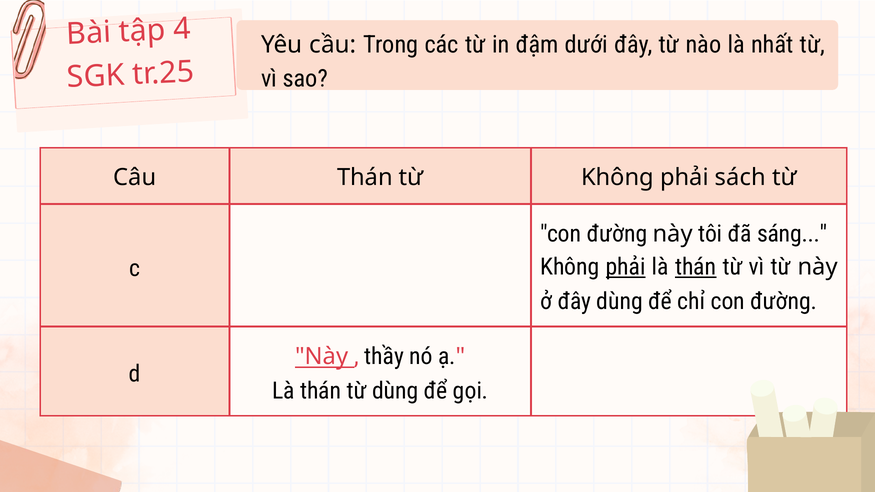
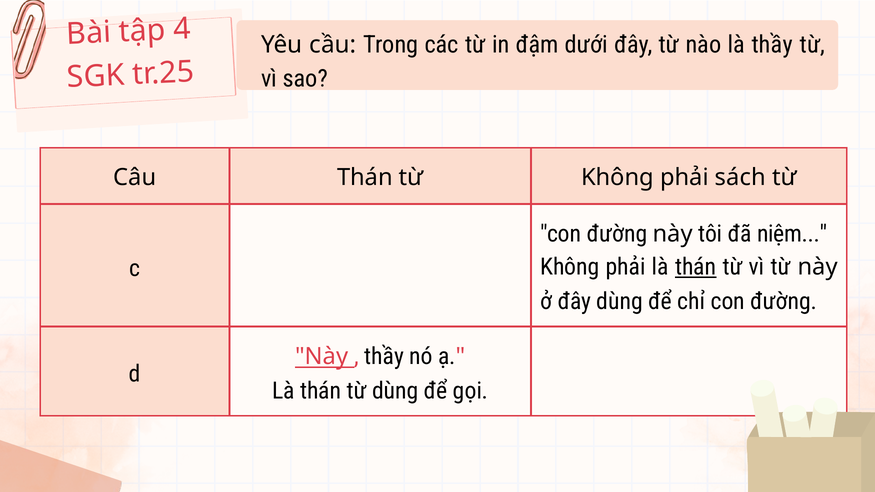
là nhất: nhất -> thầy (772, 45)
sáng: sáng -> niệm (792, 234)
phải underline: present -> none (626, 267)
